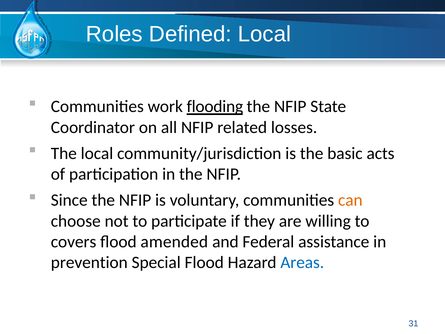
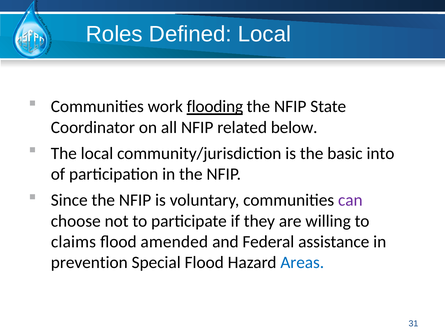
losses: losses -> below (294, 127)
acts: acts -> into (380, 153)
can colour: orange -> purple (350, 200)
covers: covers -> claims (73, 242)
